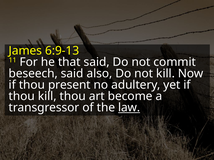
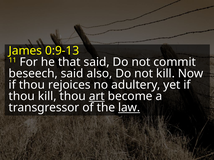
6:9-13: 6:9-13 -> 0:9-13 (62, 51)
present: present -> rejoices (69, 85)
art underline: none -> present (97, 96)
